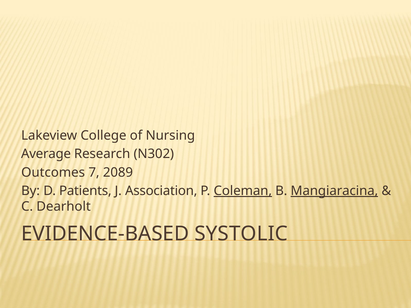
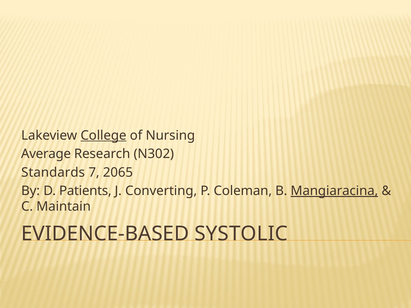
College underline: none -> present (103, 136)
Outcomes: Outcomes -> Standards (53, 173)
2089: 2089 -> 2065 (118, 173)
Association: Association -> Converting (161, 191)
Coleman underline: present -> none (243, 191)
Dearholt: Dearholt -> Maintain (64, 207)
